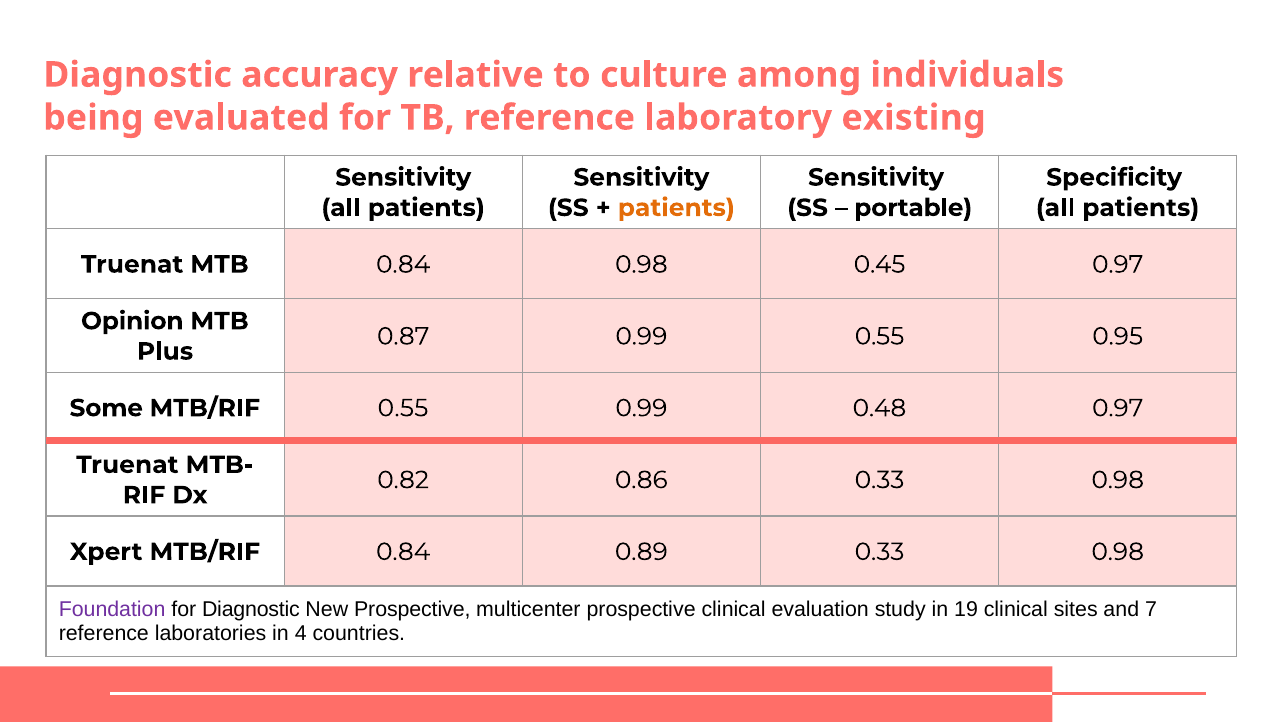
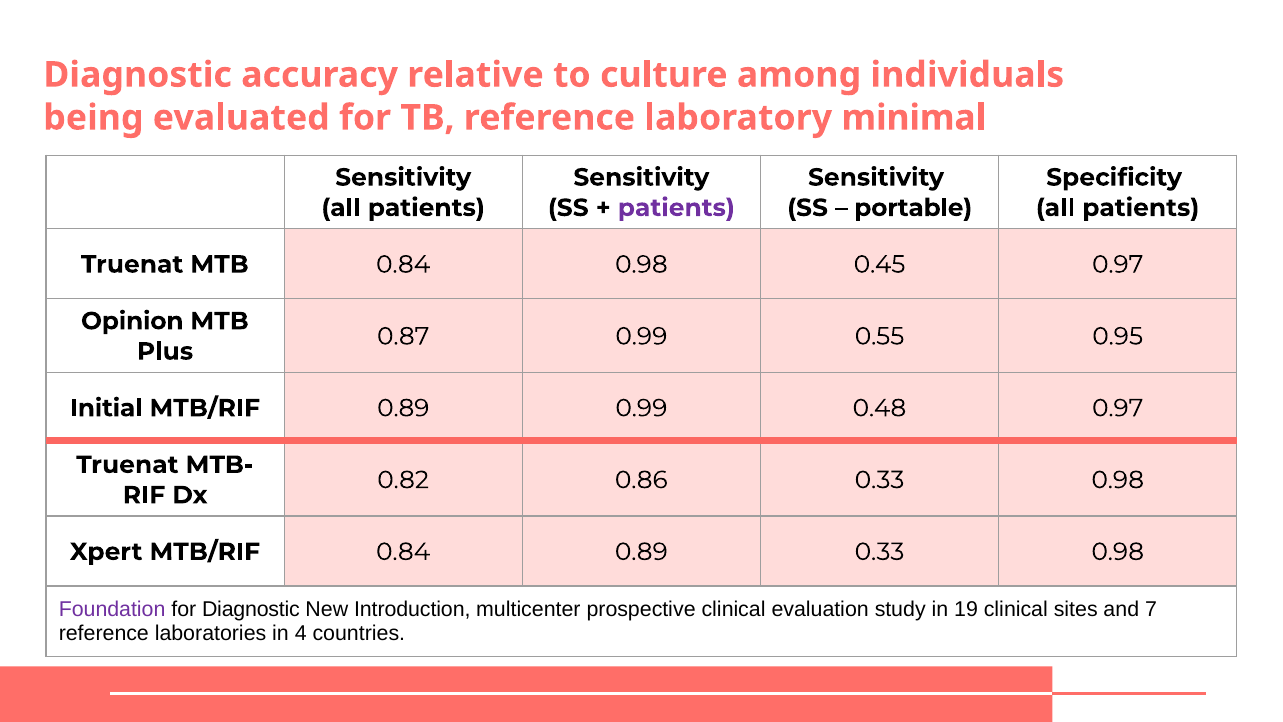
existing: existing -> minimal (914, 118)
patients colour: orange -> purple (676, 208)
Some: Some -> Initial (106, 408)
MTB/RIF 0.55: 0.55 -> 0.89 (403, 408)
New Prospective: Prospective -> Introduction (412, 609)
